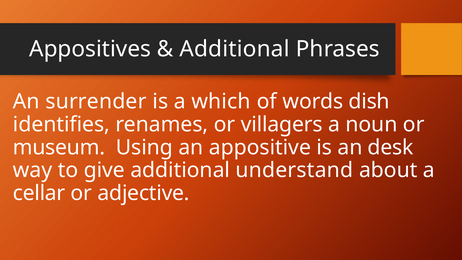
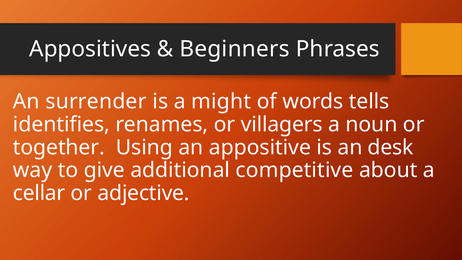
Additional: Additional -> Beginners (235, 49)
which: which -> might (221, 102)
dish: dish -> tells (369, 102)
museum: museum -> together (59, 147)
understand: understand -> competitive (294, 170)
